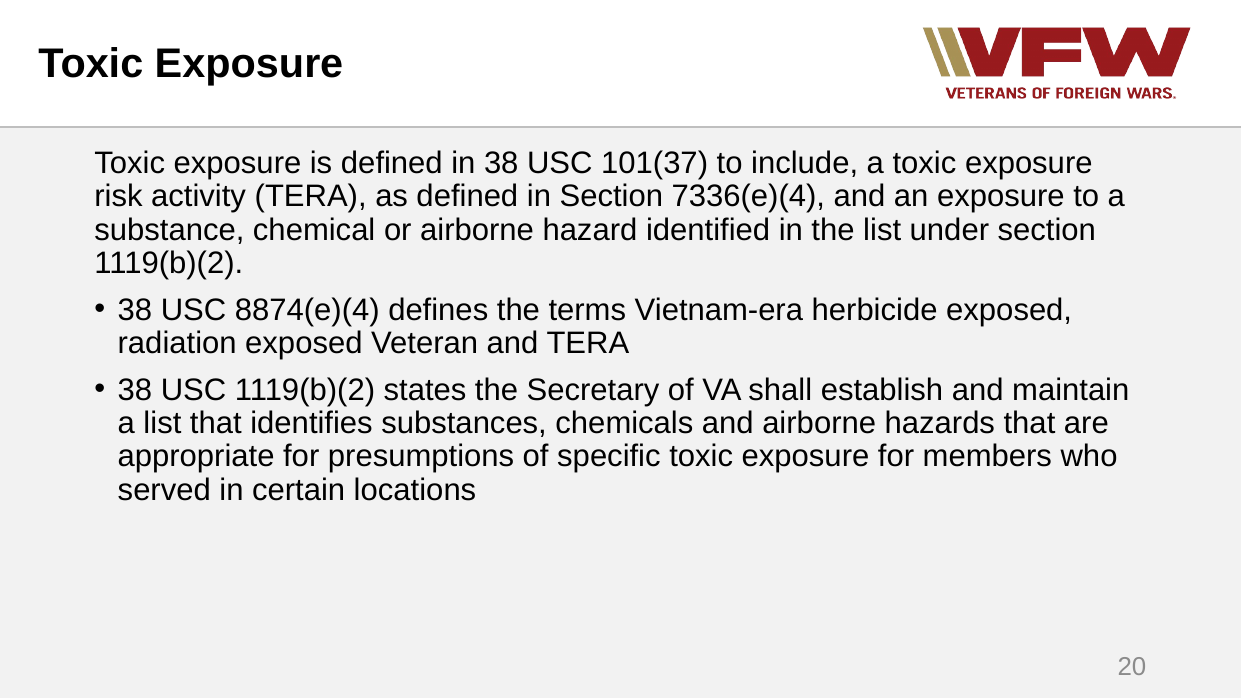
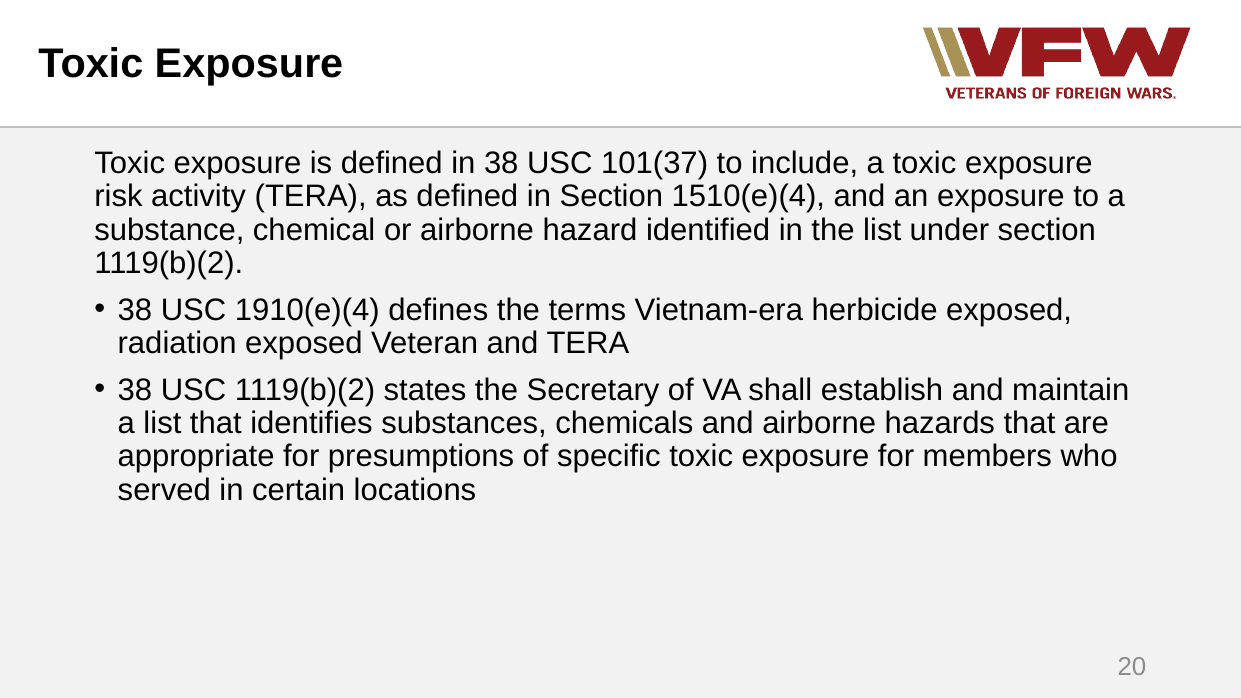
7336(e)(4: 7336(e)(4 -> 1510(e)(4 (748, 196)
8874(e)(4: 8874(e)(4 -> 1910(e)(4 (307, 310)
